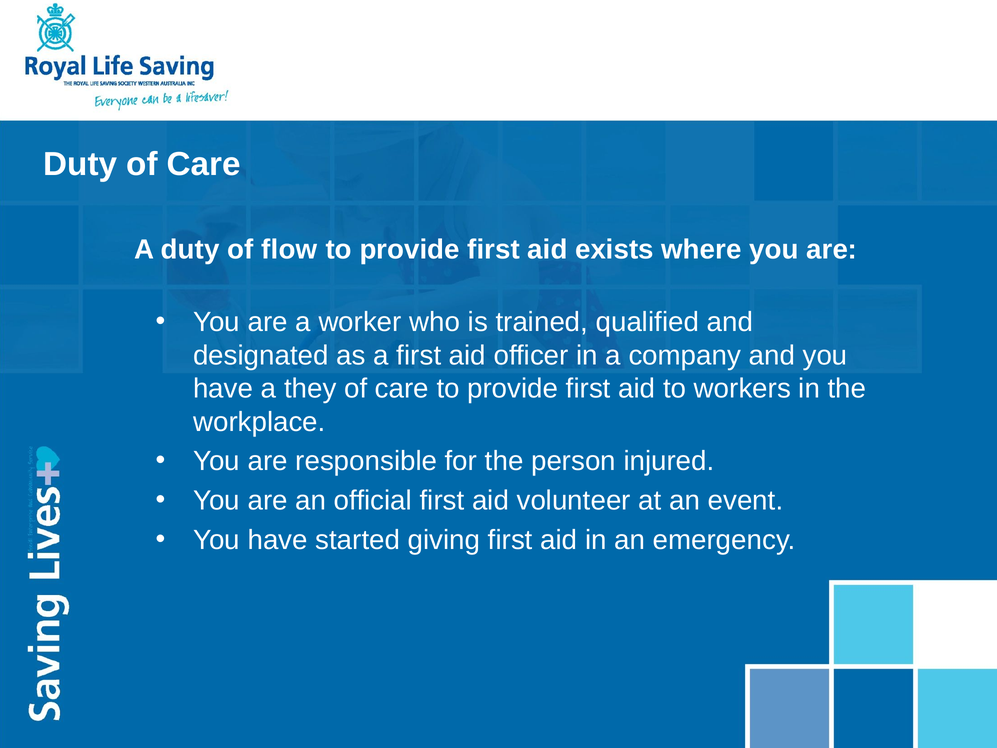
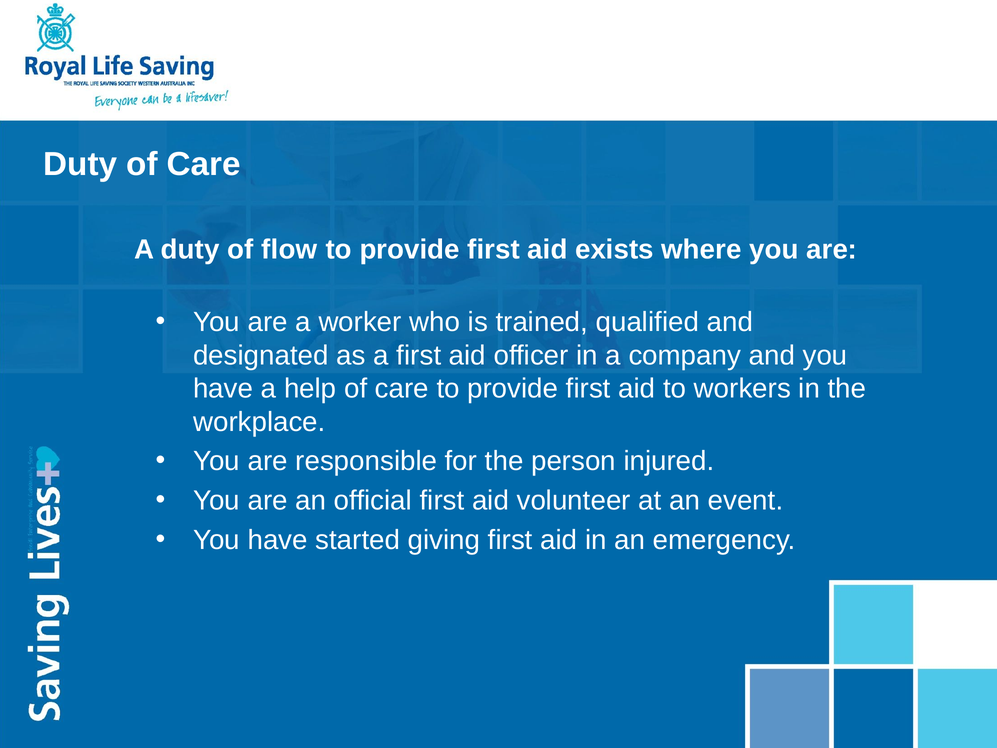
they: they -> help (310, 389)
